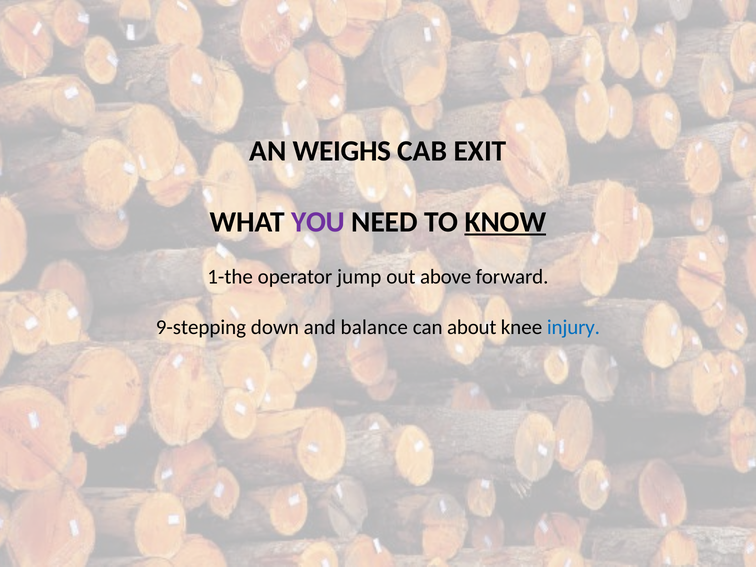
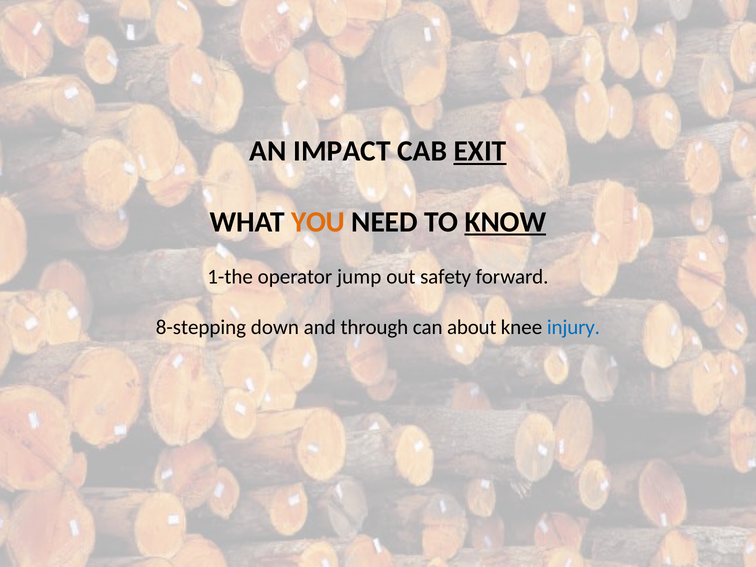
WEIGHS: WEIGHS -> IMPACT (342, 151)
EXIT underline: none -> present (480, 151)
YOU colour: purple -> orange (318, 222)
above: above -> safety (446, 277)
9-stepping: 9-stepping -> 8-stepping (201, 327)
balance: balance -> through (374, 327)
